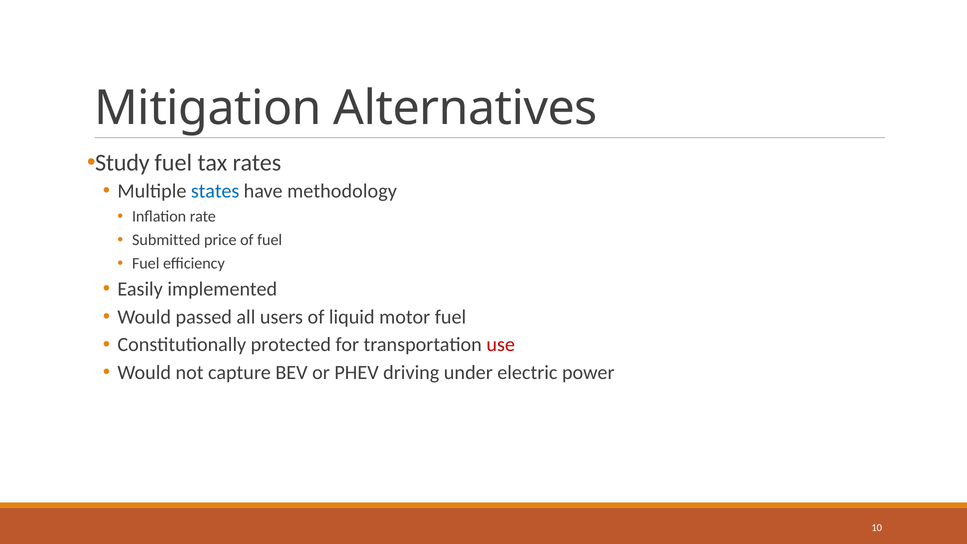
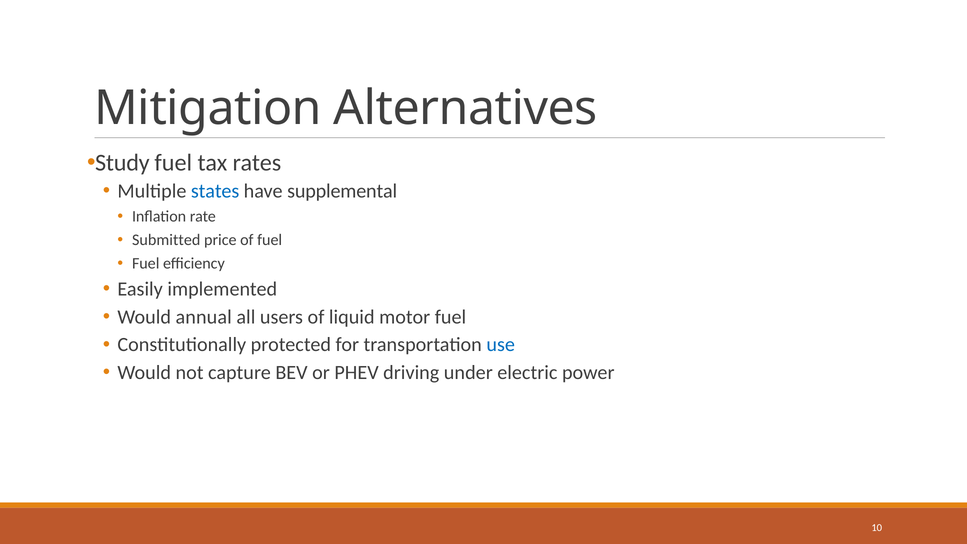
methodology: methodology -> supplemental (342, 191)
passed: passed -> annual (204, 317)
use colour: red -> blue (501, 345)
